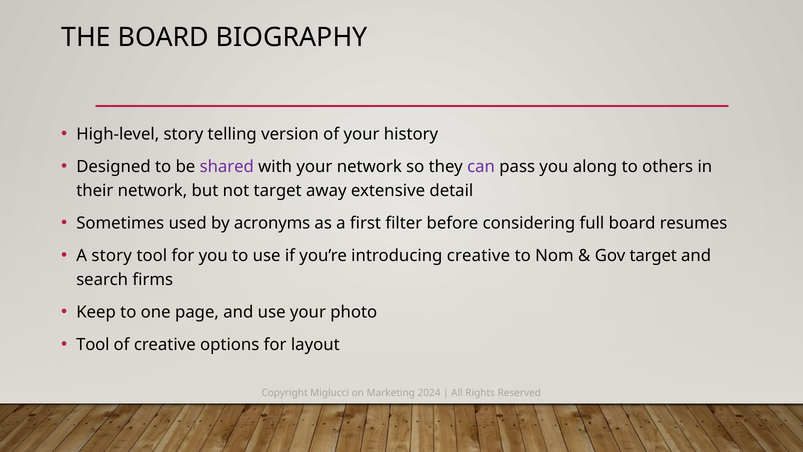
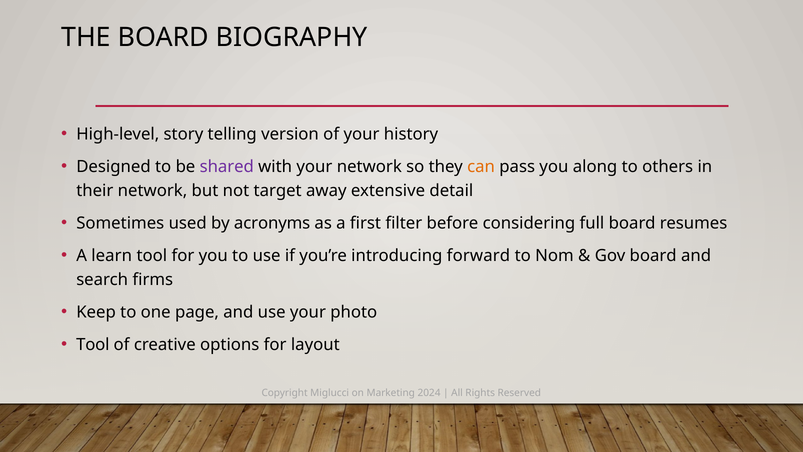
can colour: purple -> orange (481, 166)
A story: story -> learn (112, 255)
introducing creative: creative -> forward (478, 255)
Gov target: target -> board (653, 255)
